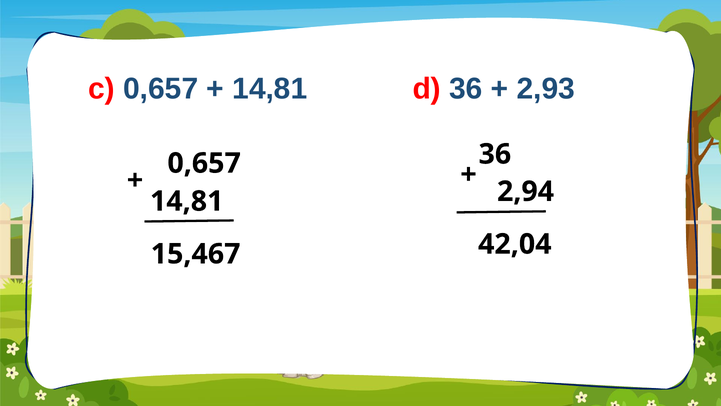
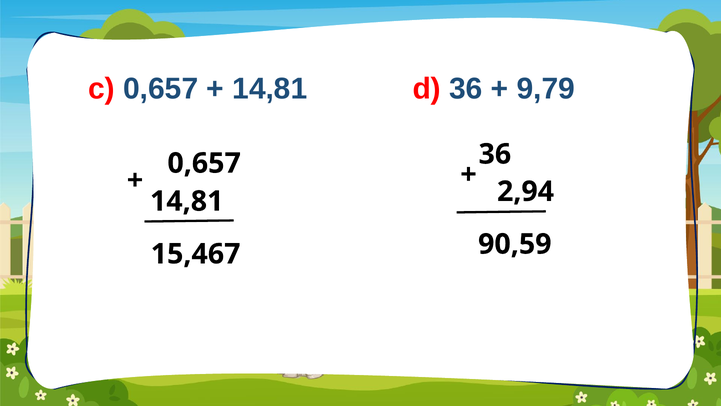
2,93: 2,93 -> 9,79 (546, 88)
42,04: 42,04 -> 90,59 (515, 244)
